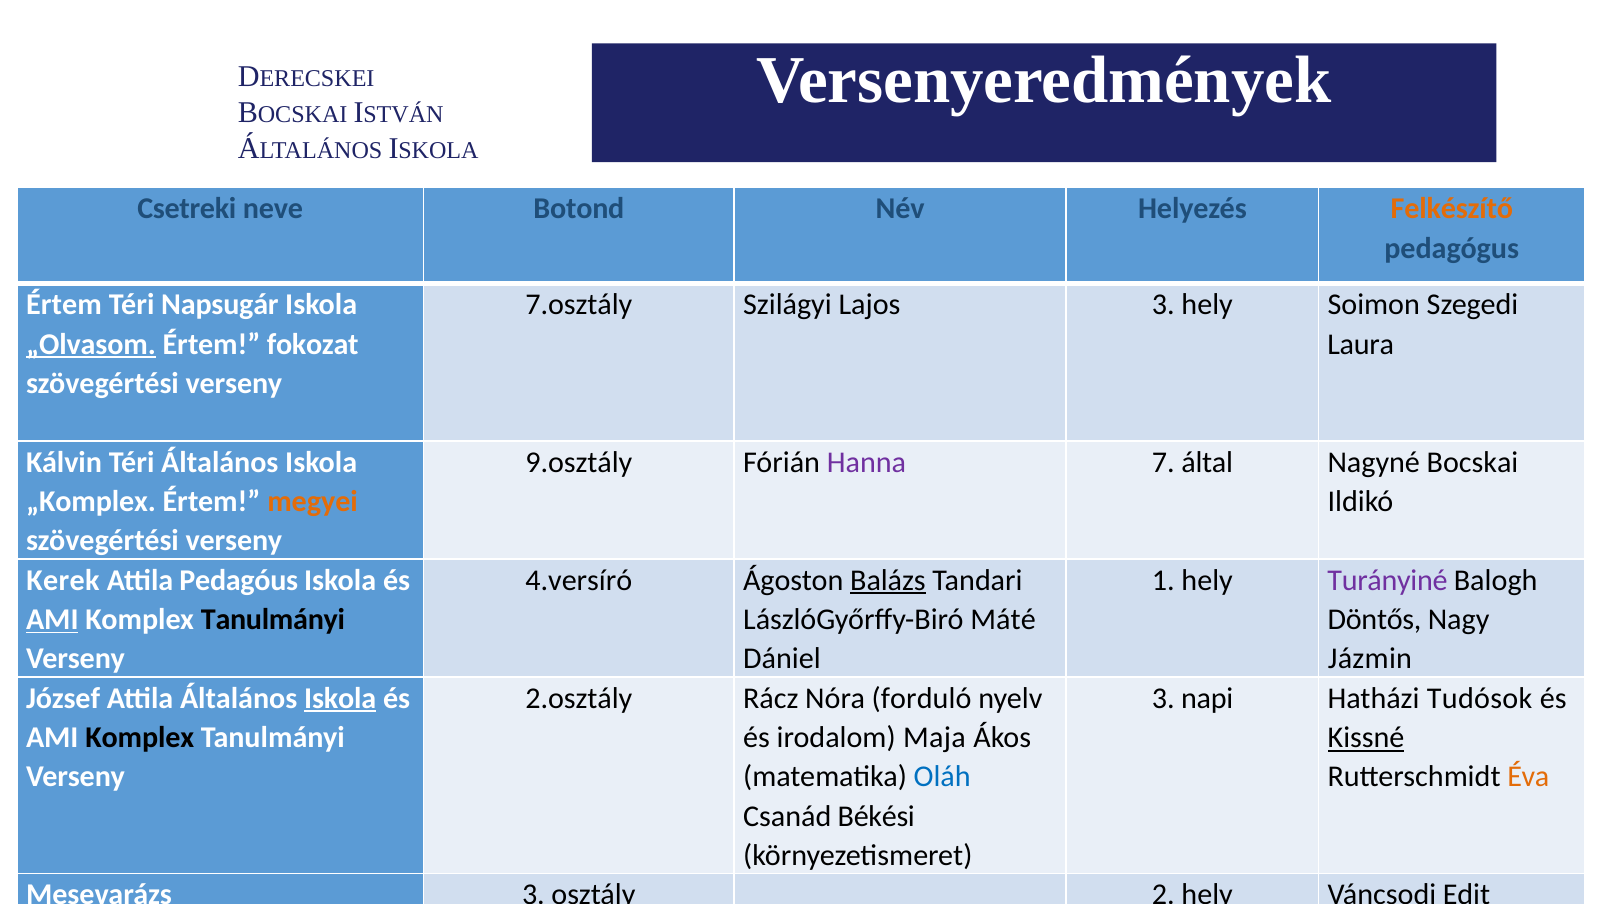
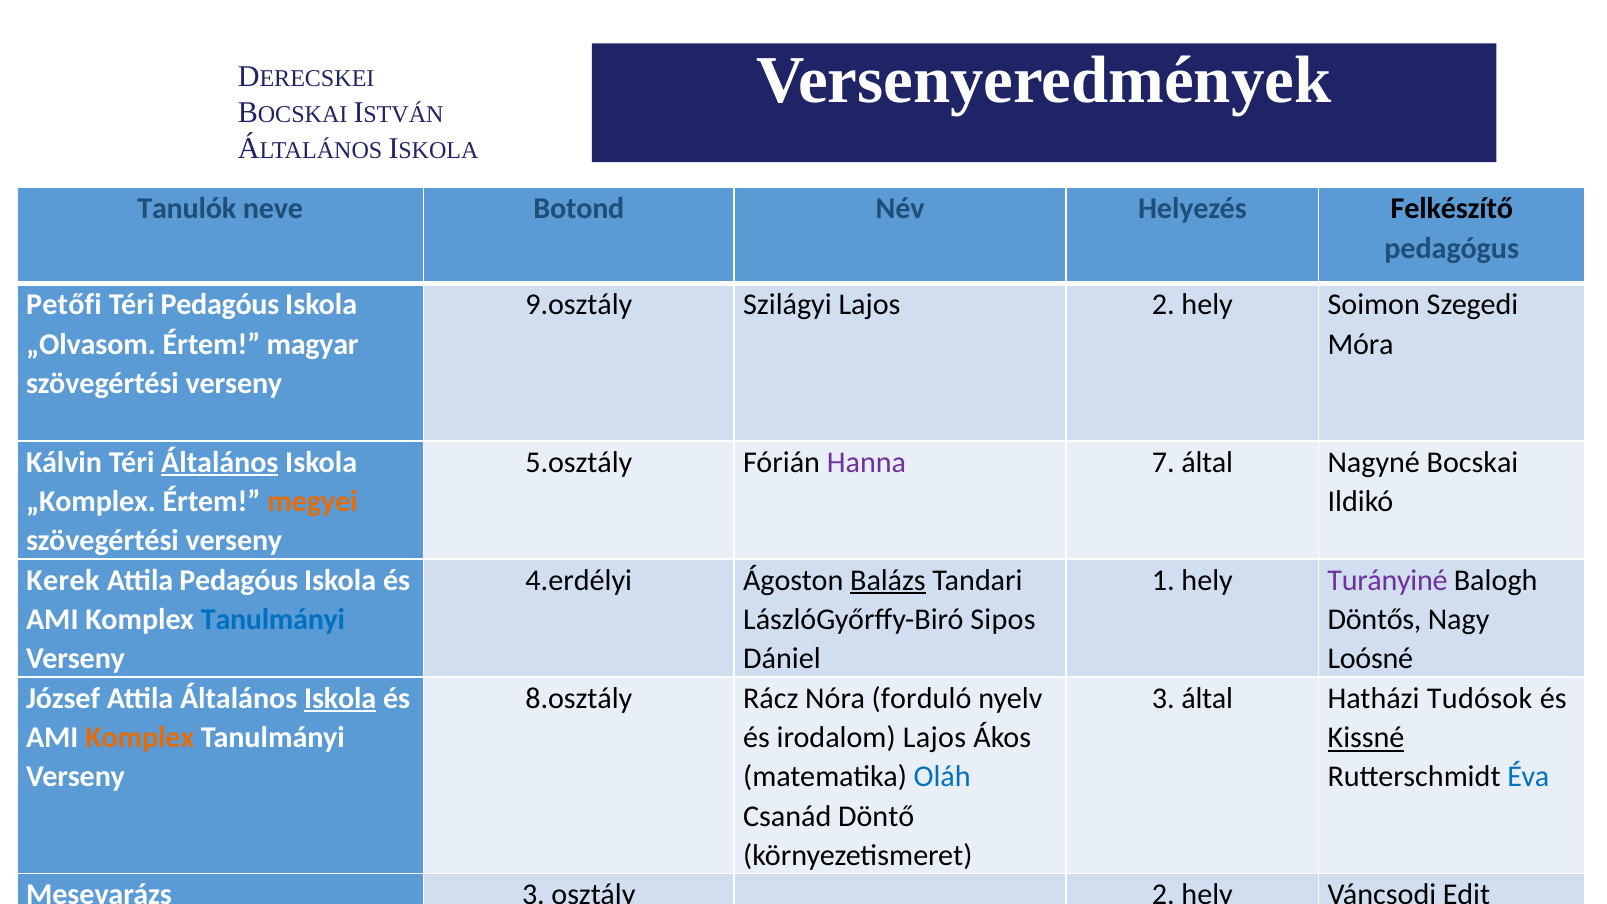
Csetreki: Csetreki -> Tanulók (187, 209)
Felkészítő colour: orange -> black (1452, 209)
Értem: Értem -> Petőfi (64, 305)
Téri Napsugár: Napsugár -> Pedagóus (220, 305)
7.osztály: 7.osztály -> 9.osztály (579, 305)
Lajos 3: 3 -> 2 (1163, 305)
„Olvasom underline: present -> none (91, 344)
fokozat: fokozat -> magyar (313, 344)
Laura: Laura -> Móra (1361, 344)
Általános underline: none -> present (220, 462)
9.osztály: 9.osztály -> 5.osztály (579, 462)
4.versíró: 4.versíró -> 4.erdélyi (579, 580)
AMI underline: present -> none (52, 620)
Tanulmányi colour: black -> blue (273, 620)
Máté: Máté -> Sipos (1003, 620)
Jázmin: Jázmin -> Loósné (1370, 659)
2.osztály: 2.osztály -> 8.osztály (579, 698)
3 napi: napi -> által (1207, 698)
Komplex colour: black -> orange (140, 738)
irodalom Maja: Maja -> Lajos (934, 738)
Éva colour: orange -> blue (1528, 777)
Békési: Békési -> Döntő (876, 816)
